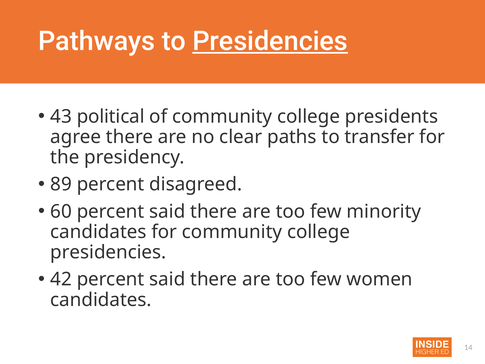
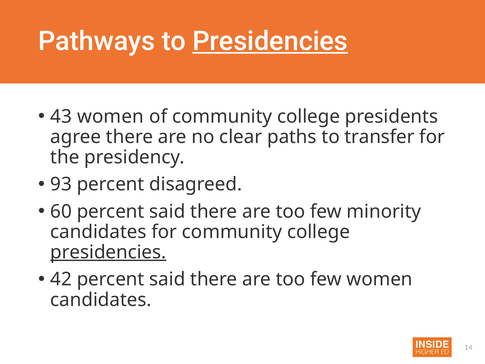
43 political: political -> women (110, 116)
89: 89 -> 93 (61, 184)
presidencies underline: none -> present (108, 252)
